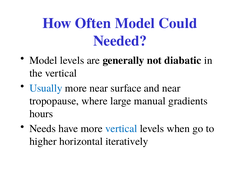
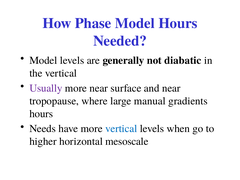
Often: Often -> Phase (93, 23)
Model Could: Could -> Hours (178, 23)
Usually colour: blue -> purple (46, 88)
iteratively: iteratively -> mesoscale (127, 141)
